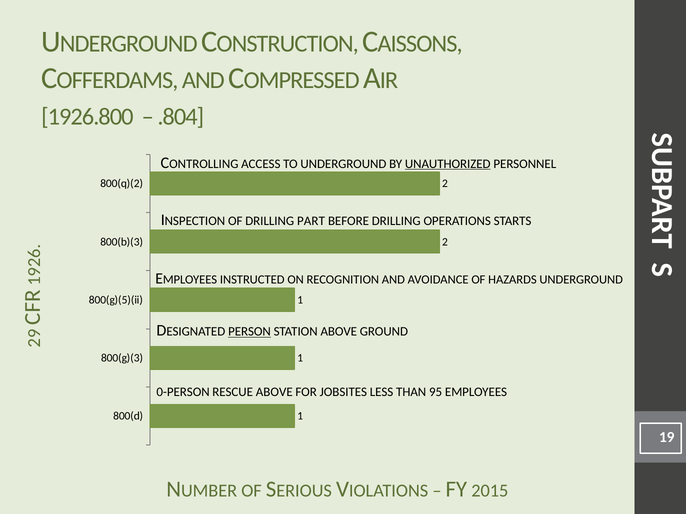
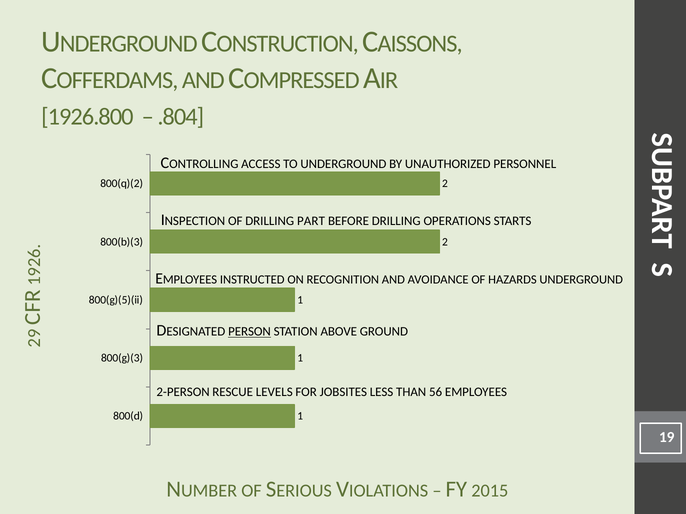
UNAUTHORIZED underline: present -> none (448, 164)
0-PERSON: 0-PERSON -> 2-PERSON (183, 392)
RESCUE ABOVE: ABOVE -> LEVELS (274, 392)
95: 95 -> 56 (436, 392)
